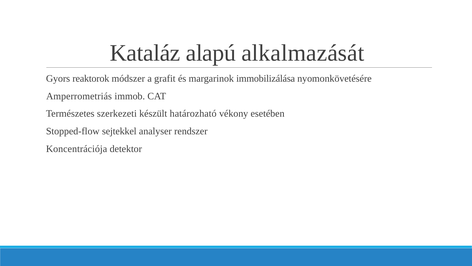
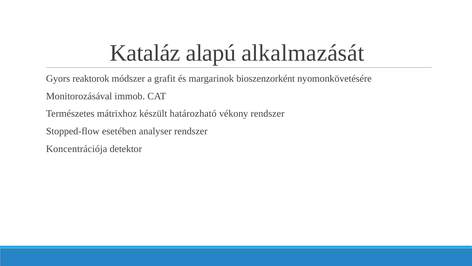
immobilizálása: immobilizálása -> bioszenzorként (266, 78)
Amperrometriás: Amperrometriás -> Monitorozásával (79, 96)
szerkezeti: szerkezeti -> mátrixhoz (117, 113)
vékony esetében: esetében -> rendszer (268, 113)
sejtekkel: sejtekkel -> esetében (119, 131)
